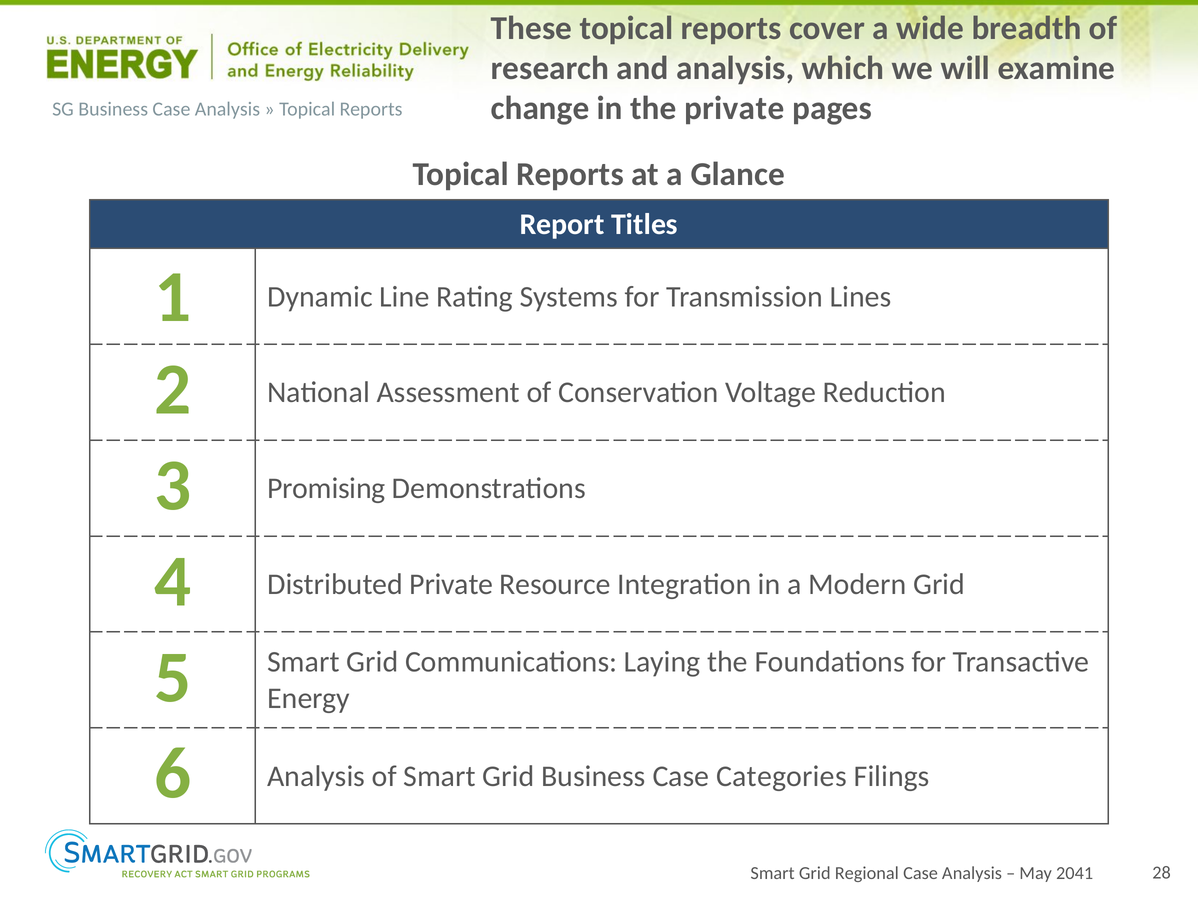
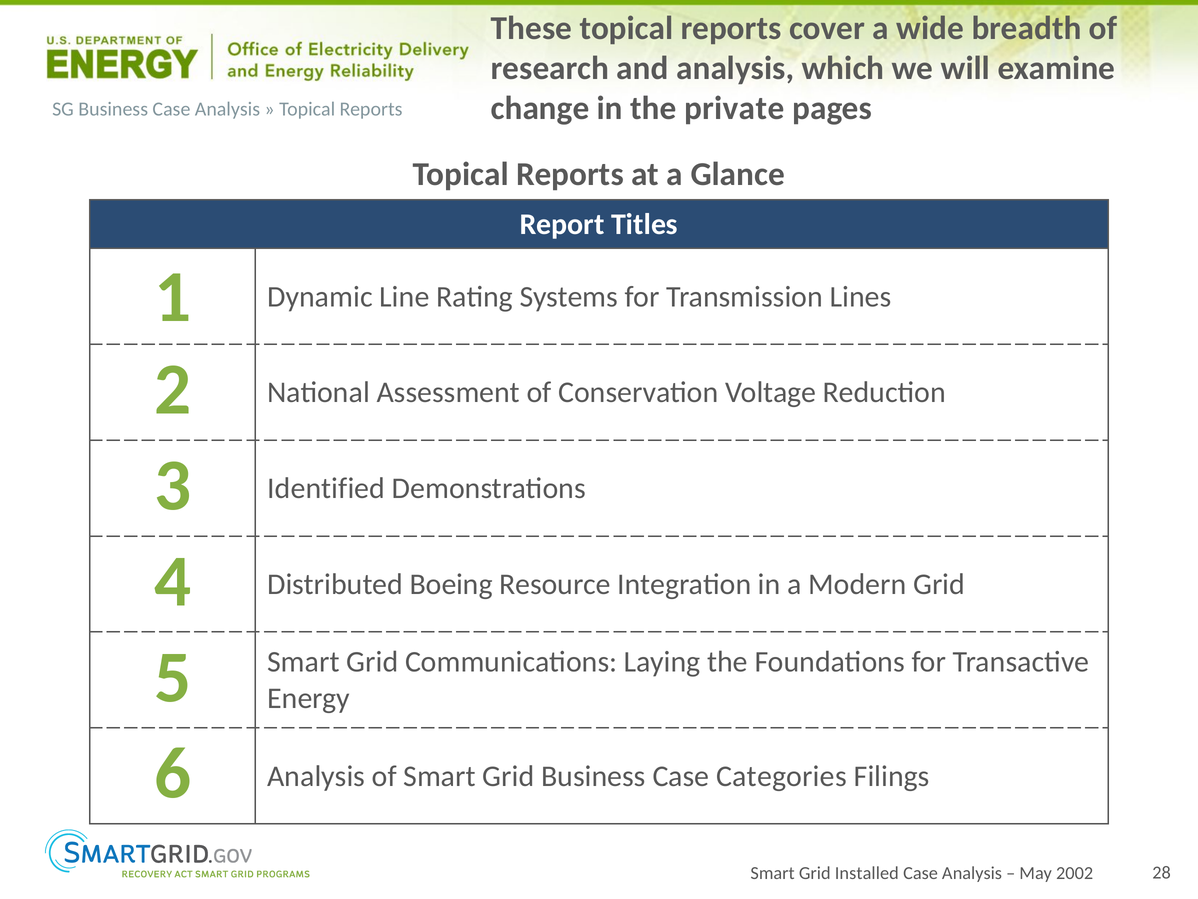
Promising: Promising -> Identified (326, 488)
Distributed Private: Private -> Boeing (451, 584)
Regional: Regional -> Installed (867, 873)
2041: 2041 -> 2002 (1075, 873)
